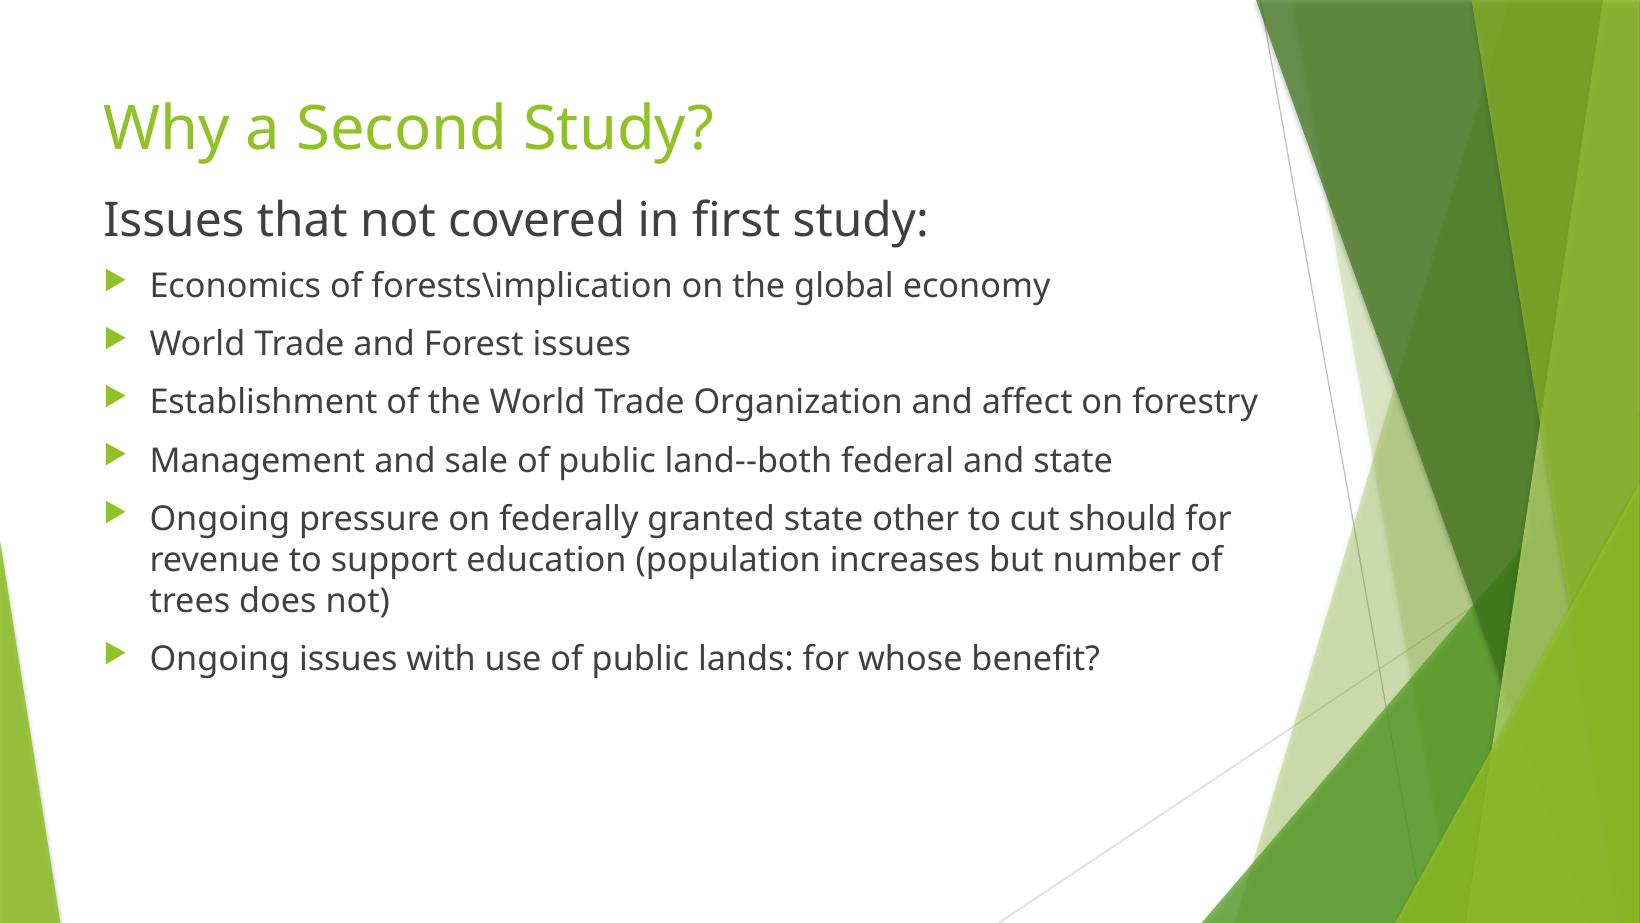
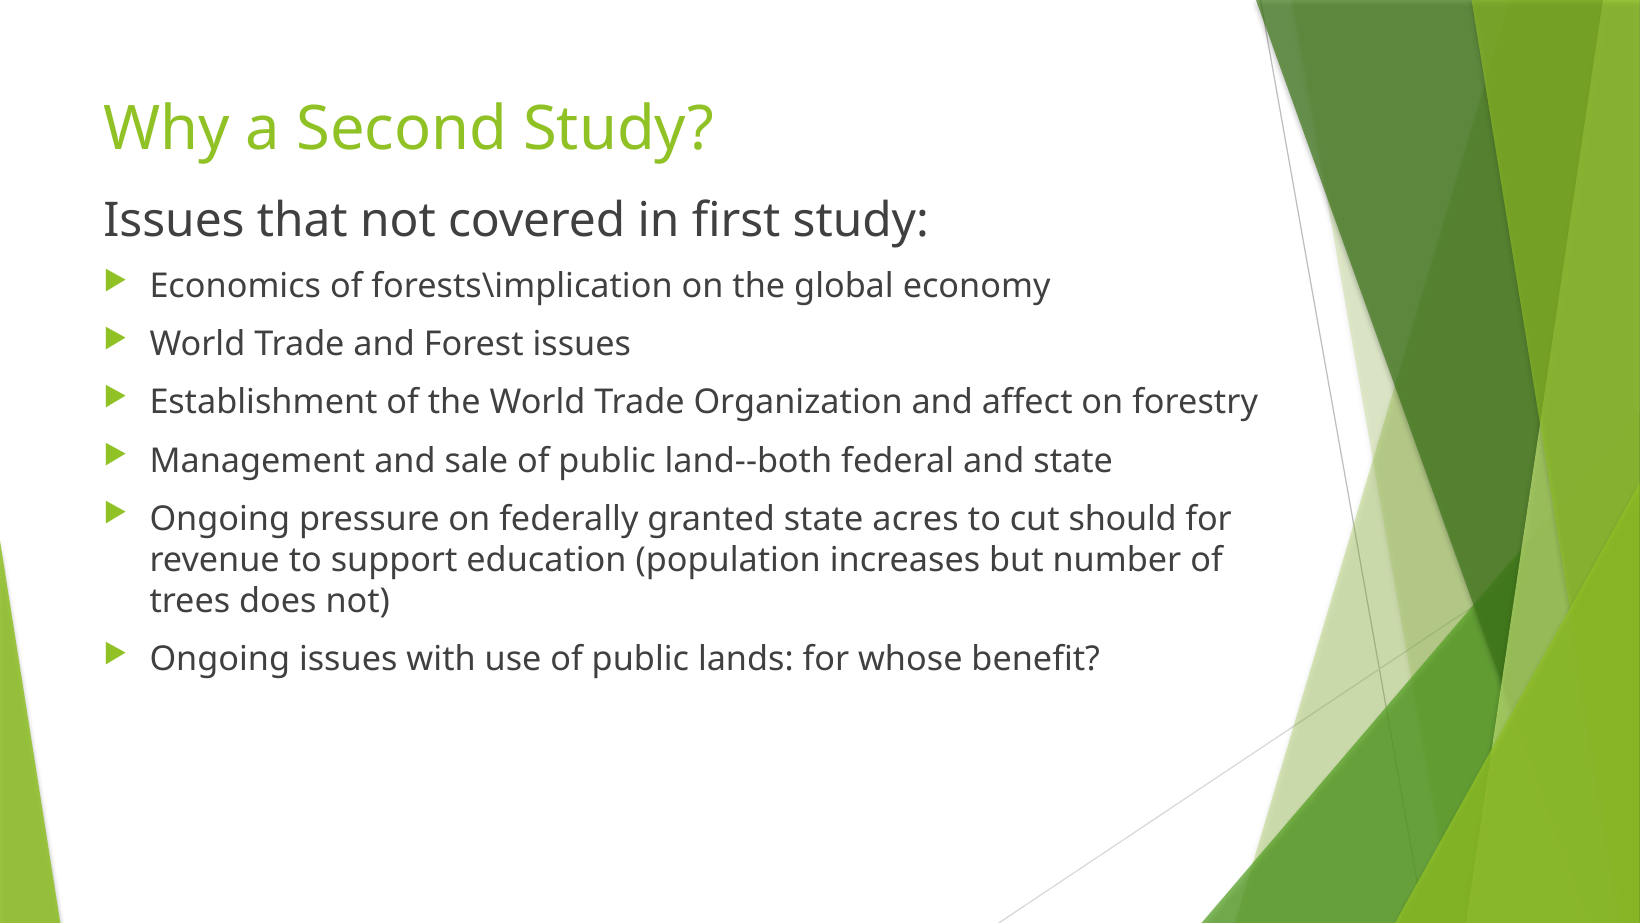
other: other -> acres (916, 519)
